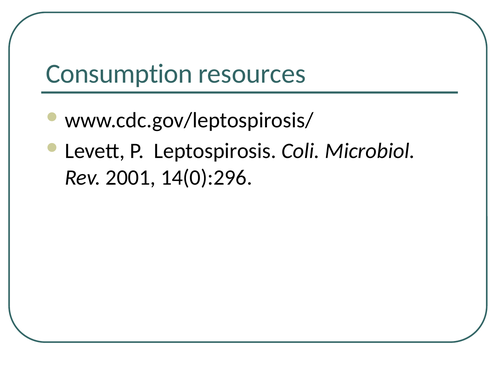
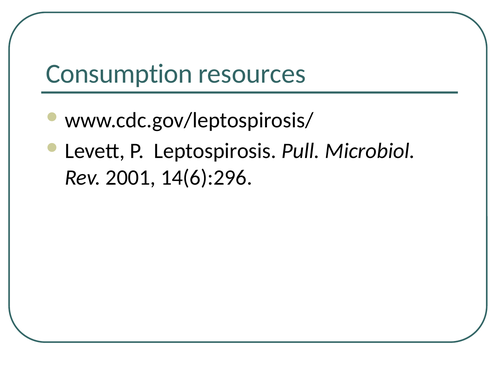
Coli: Coli -> Pull (301, 151)
14(0):296: 14(0):296 -> 14(6):296 (207, 178)
